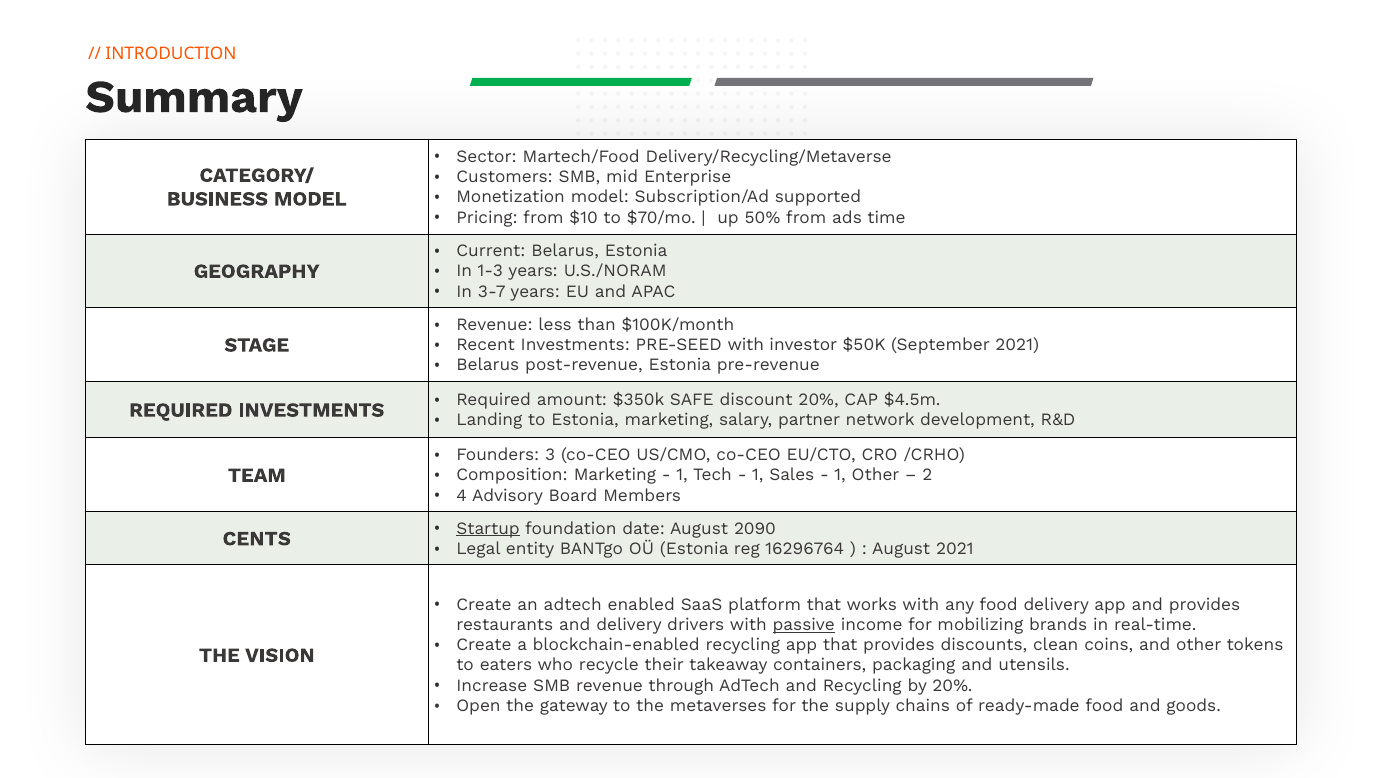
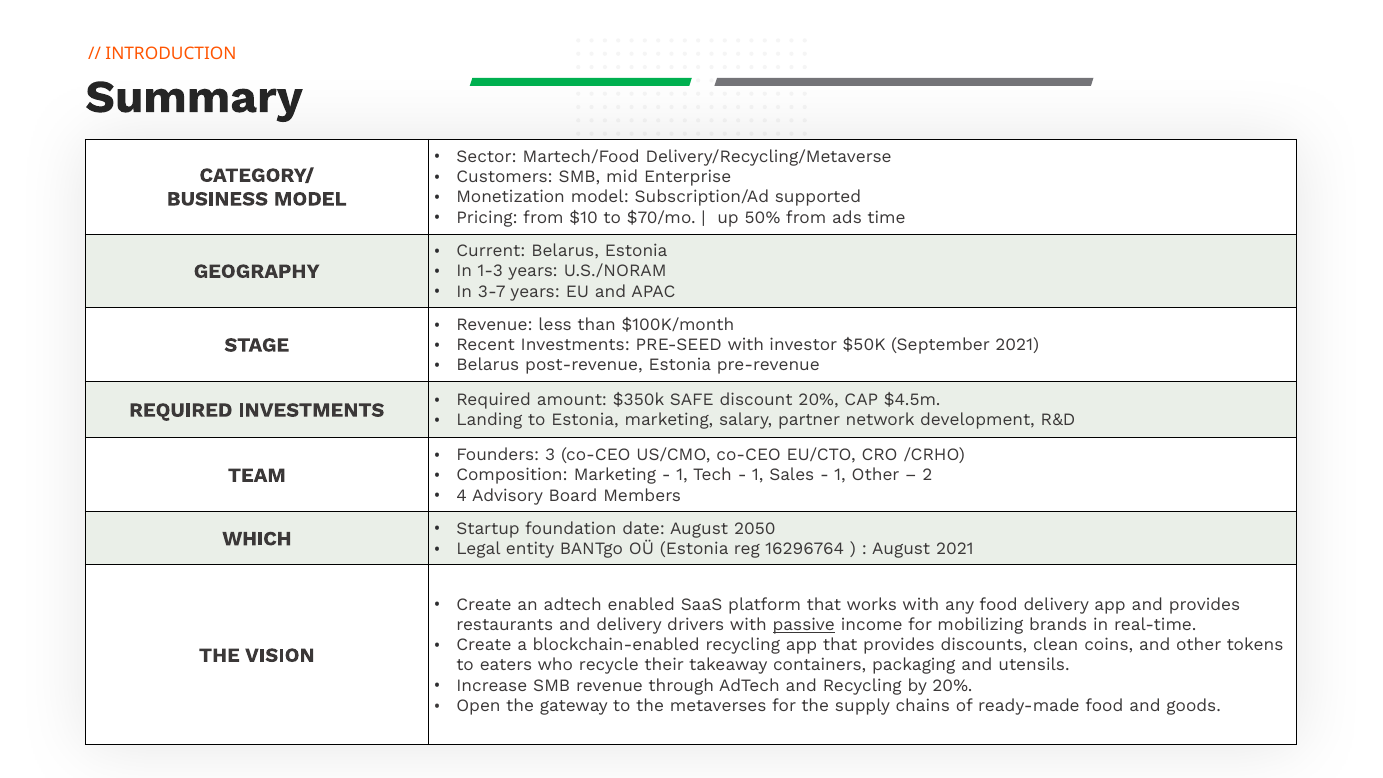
CENTS: CENTS -> WHICH (257, 539)
Startup underline: present -> none (488, 528)
2090: 2090 -> 2050 (755, 528)
